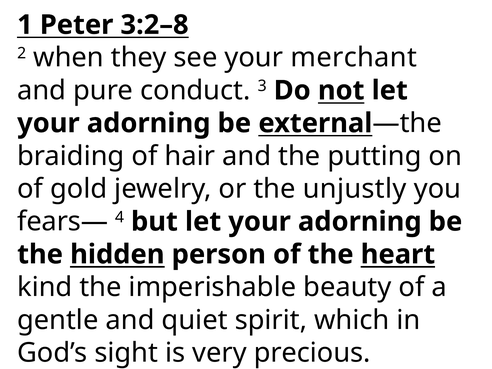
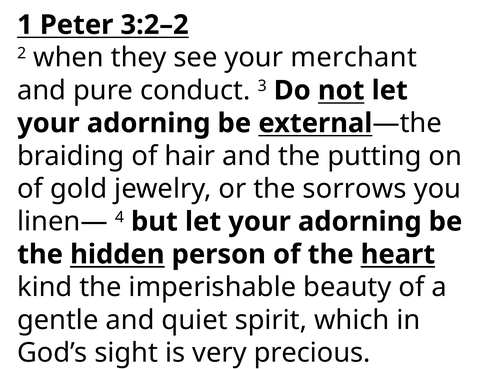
3:2–8: 3:2–8 -> 3:2–2 (155, 25)
unjustly: unjustly -> sorrows (355, 189)
fears—: fears— -> linen— (62, 222)
